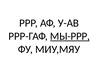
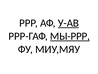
У-АВ underline: none -> present (68, 23)
